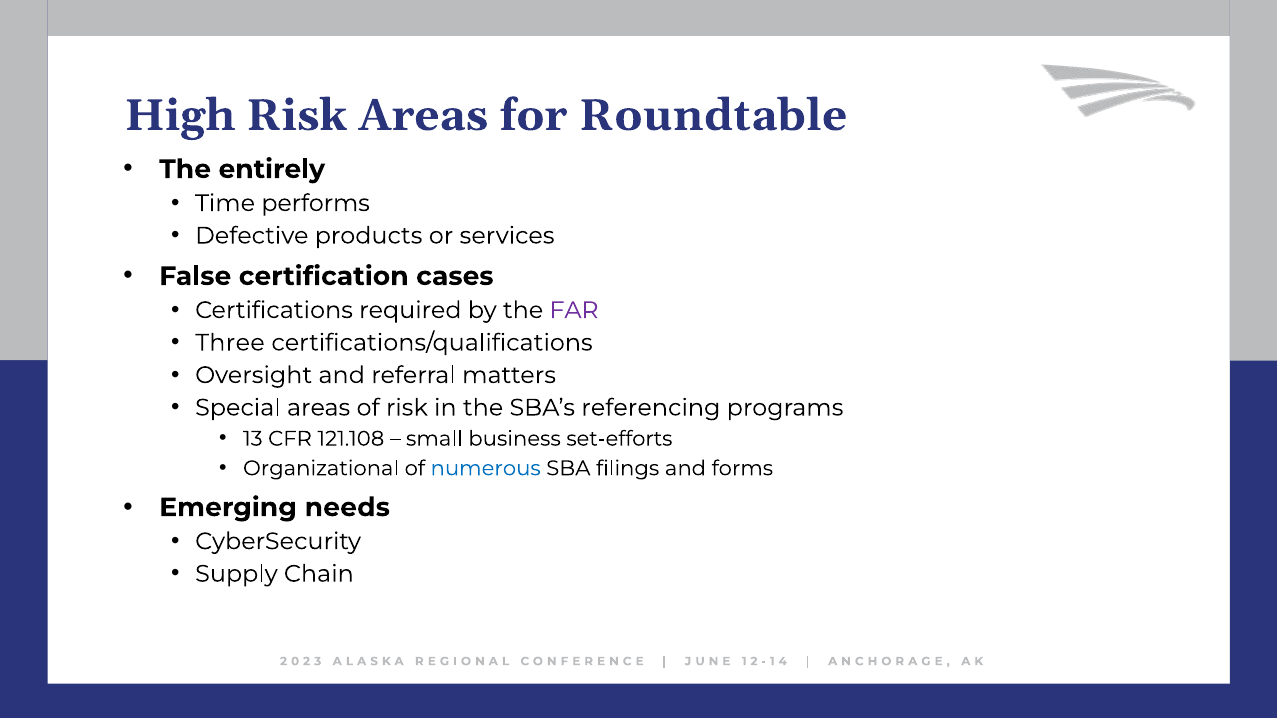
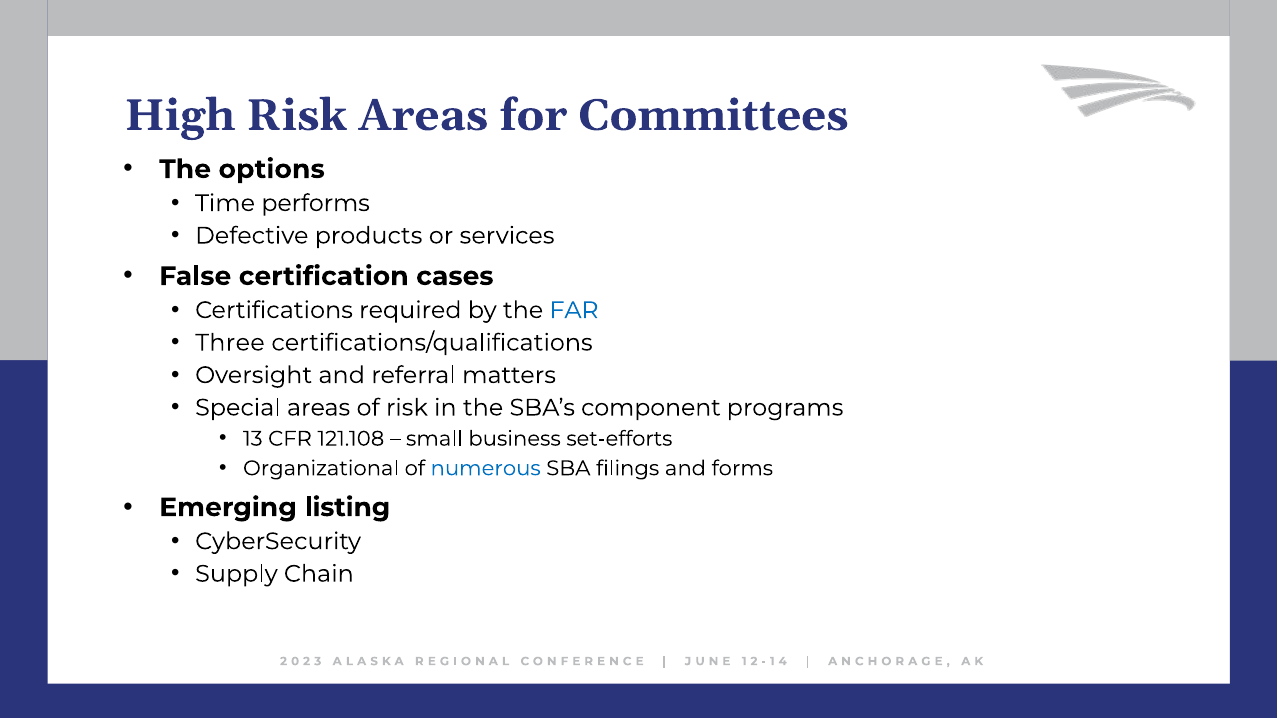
Roundtable: Roundtable -> Committees (713, 115)
entirely: entirely -> options (272, 169)
FAR colour: purple -> blue (574, 310)
referencing: referencing -> component (651, 408)
needs: needs -> listing (347, 508)
